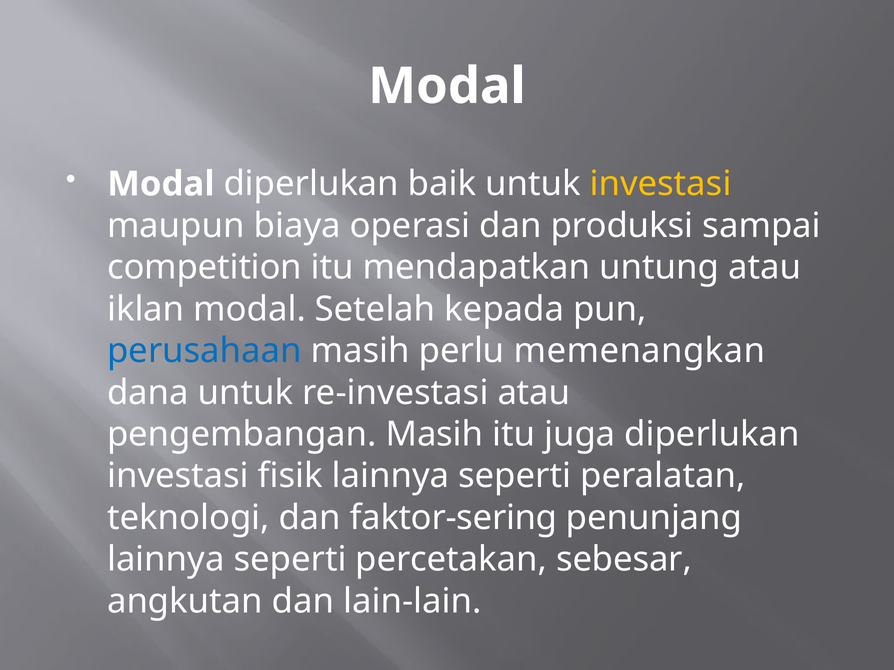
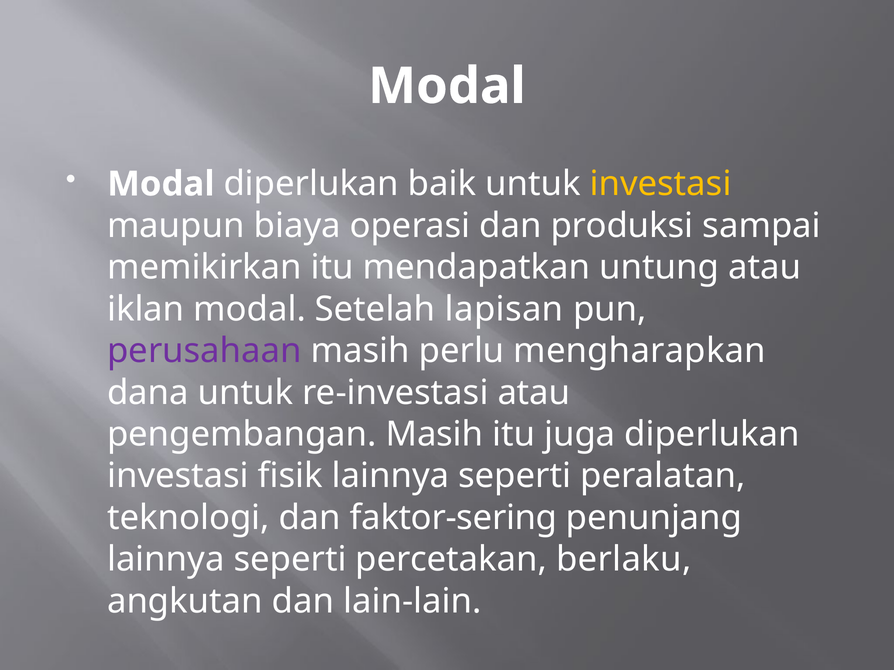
competition: competition -> memikirkan (204, 268)
kepada: kepada -> lapisan (504, 309)
perusahaan colour: blue -> purple (204, 351)
memenangkan: memenangkan -> mengharapkan (640, 351)
sebesar: sebesar -> berlaku (624, 560)
